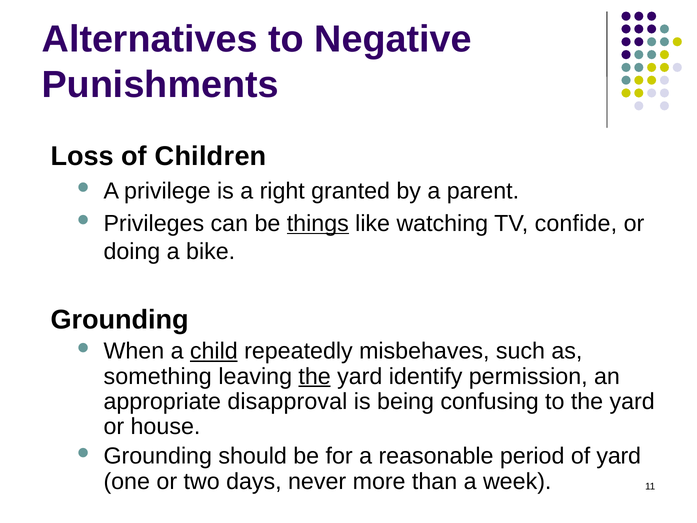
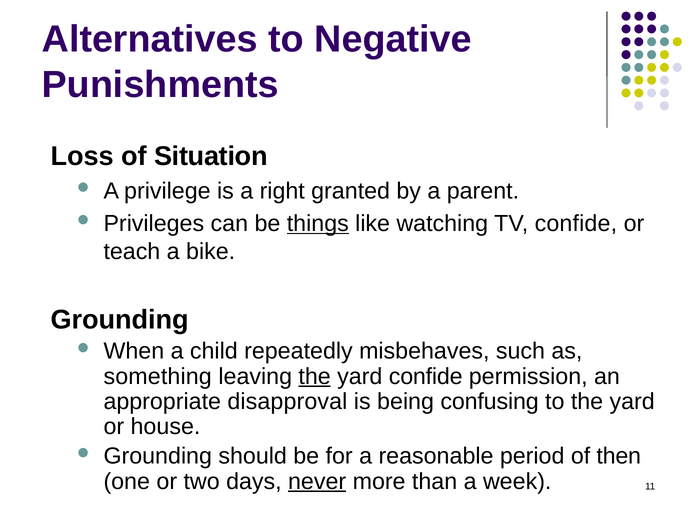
Children: Children -> Situation (211, 156)
doing: doing -> teach (132, 251)
child underline: present -> none (214, 351)
yard identify: identify -> confide (426, 376)
of yard: yard -> then (619, 456)
never underline: none -> present (317, 481)
